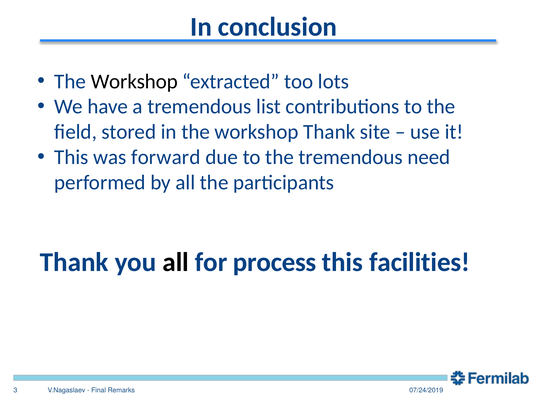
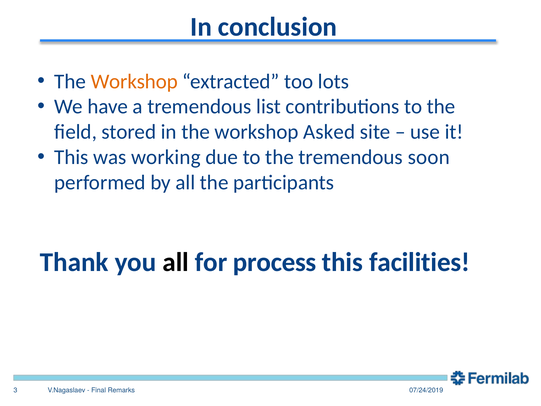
Workshop colour: black -> orange (134, 81)
workshop Thank: Thank -> Asked (329, 132)
forward: forward -> working (166, 157)
need: need -> soon (429, 157)
